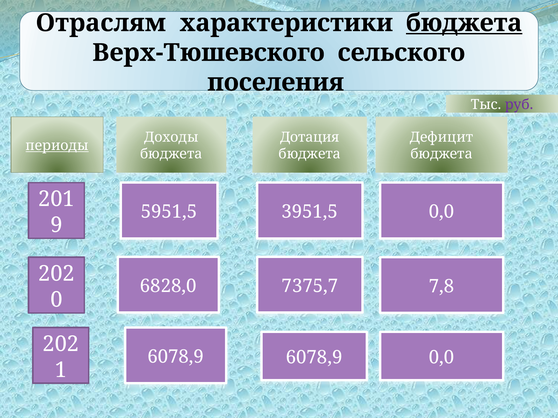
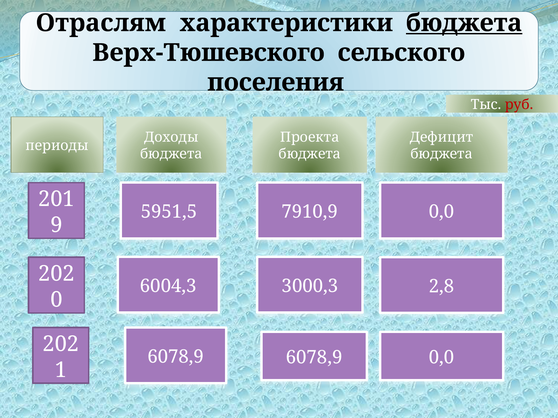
руб colour: purple -> red (519, 105)
Дотация: Дотация -> Проекта (310, 137)
периоды underline: present -> none (57, 146)
3951,5: 3951,5 -> 7910,9 (310, 212)
6828,0: 6828,0 -> 6004,3 (168, 286)
7375,7: 7375,7 -> 3000,3 (310, 286)
7,8: 7,8 -> 2,8 (442, 287)
